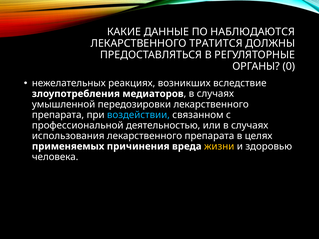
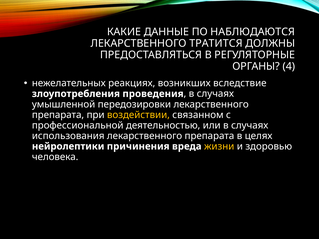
0: 0 -> 4 (289, 66)
медиаторов: медиаторов -> проведения (153, 94)
воздействии colour: light blue -> yellow (138, 115)
применяемых: применяемых -> нейролептики (68, 147)
